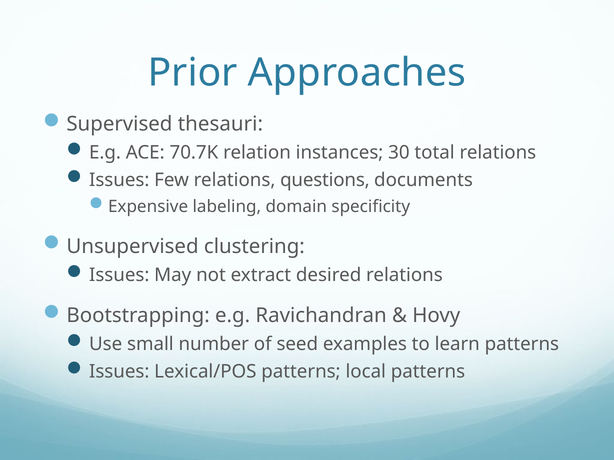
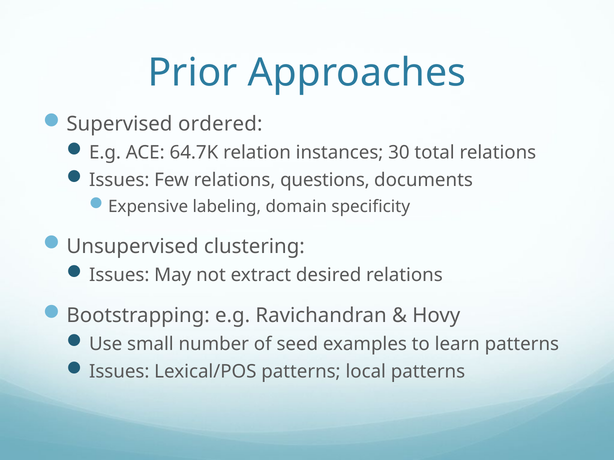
thesauri: thesauri -> ordered (220, 124)
70.7K: 70.7K -> 64.7K (194, 153)
